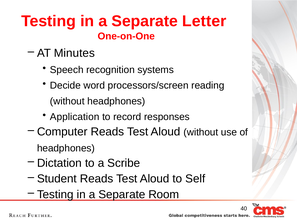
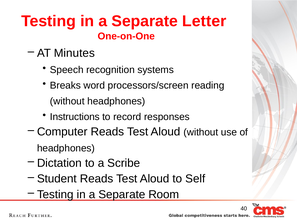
Decide: Decide -> Breaks (65, 85)
Application: Application -> Instructions (75, 117)
